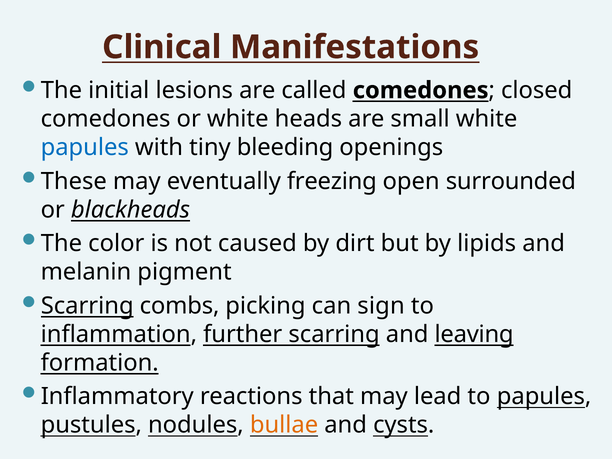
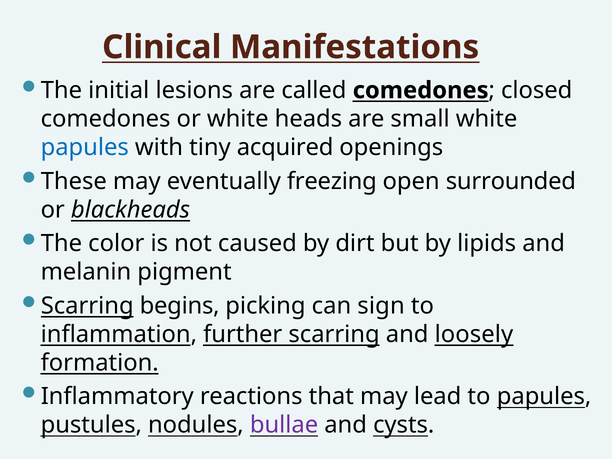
bleeding: bleeding -> acquired (285, 148)
combs: combs -> begins (180, 306)
leaving: leaving -> loosely (474, 334)
bullae colour: orange -> purple (284, 425)
